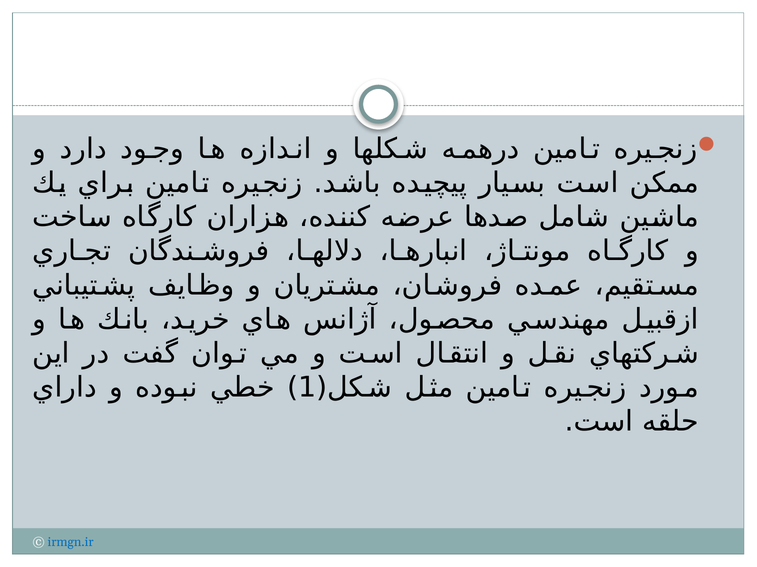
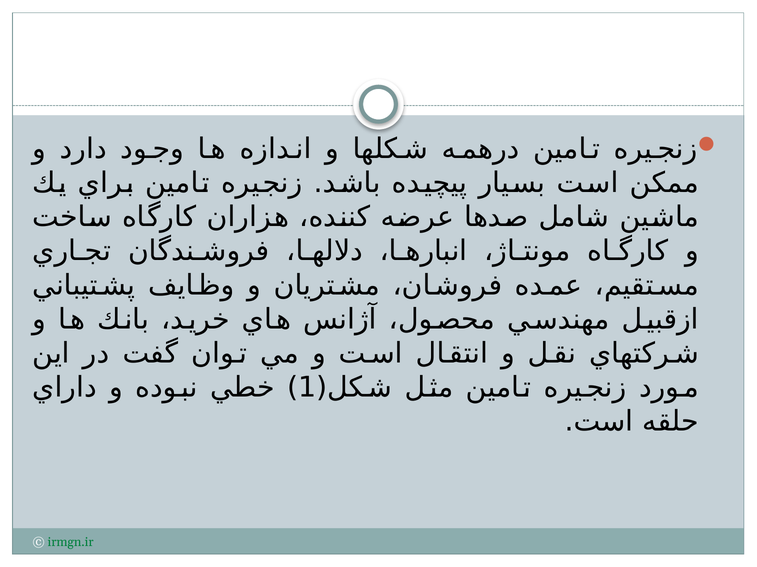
irmgn.ir colour: blue -> green (71, 543)
